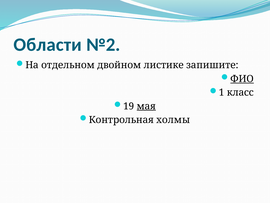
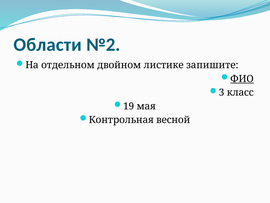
1: 1 -> 3 (222, 92)
мая underline: present -> none (146, 106)
холмы: холмы -> весной (173, 120)
